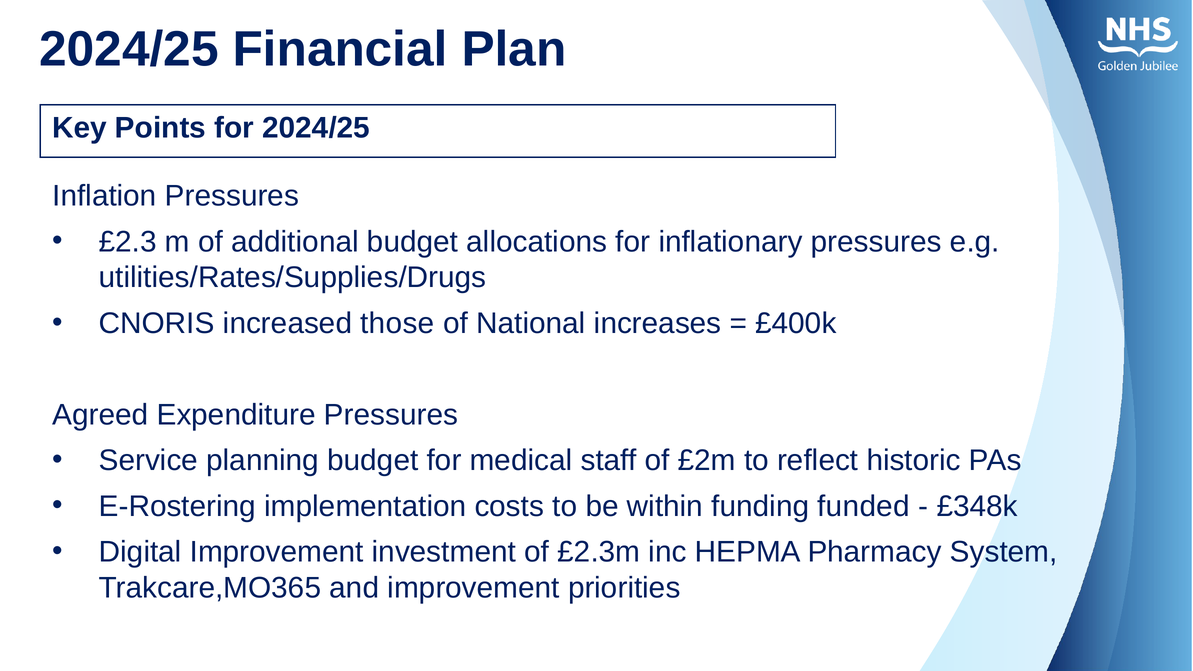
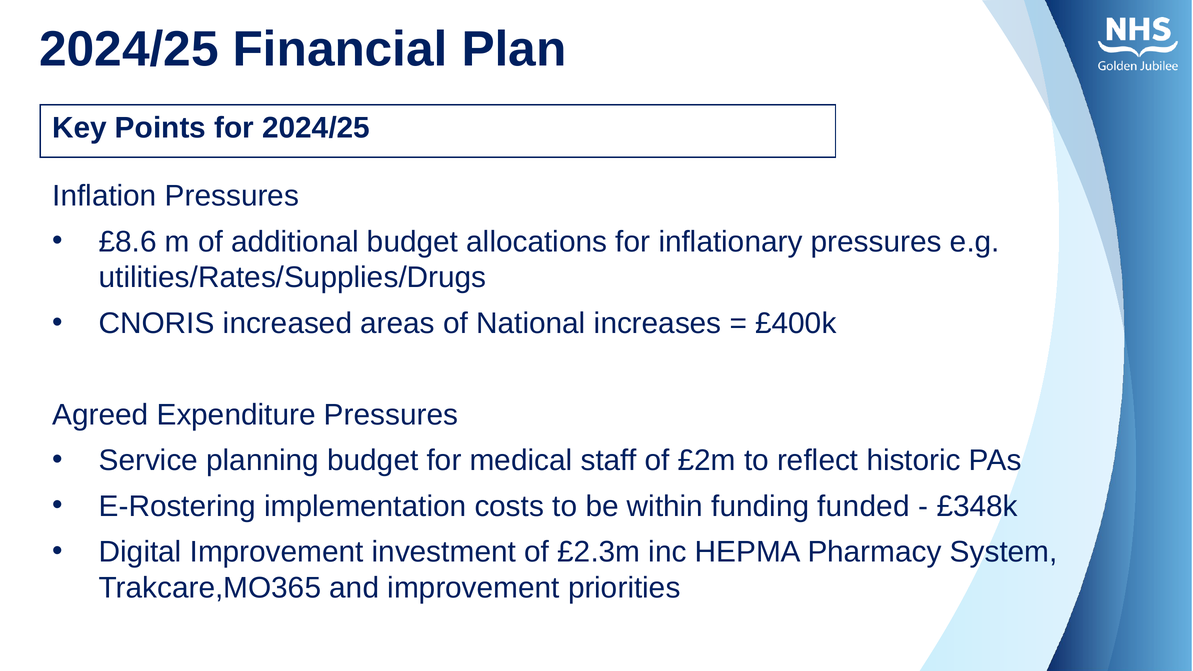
£2.3: £2.3 -> £8.6 (128, 242)
those: those -> areas (398, 323)
